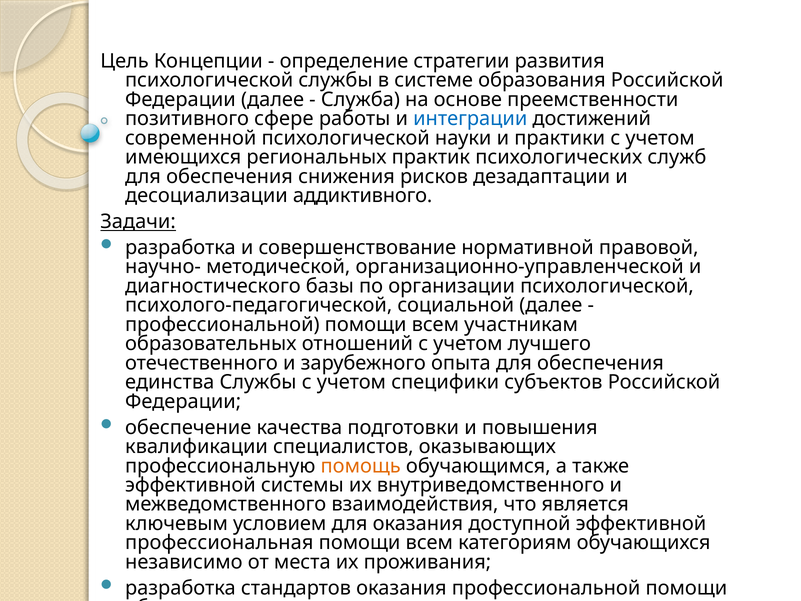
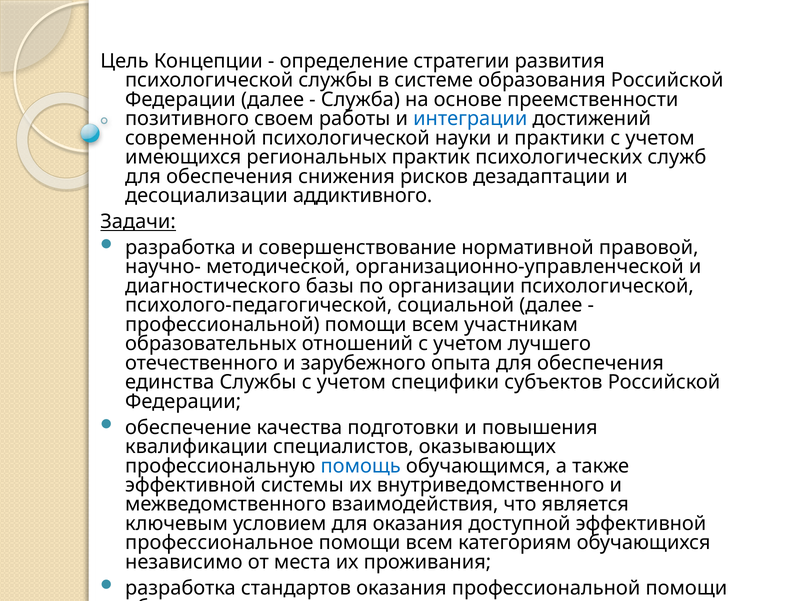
сфере: сфере -> своем (284, 119)
помощь colour: orange -> blue (361, 466)
профессиональная: профессиональная -> профессиональное (219, 543)
